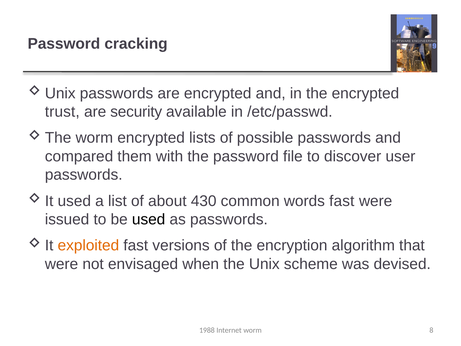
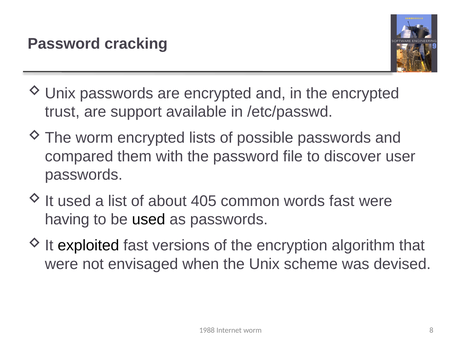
security: security -> support (136, 112)
430: 430 -> 405 (204, 201)
issued: issued -> having (67, 219)
exploited colour: orange -> black (88, 245)
